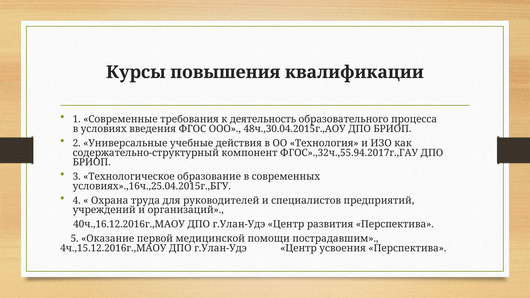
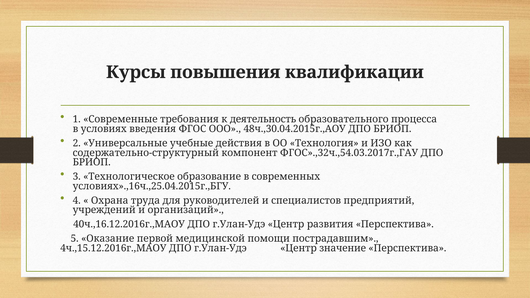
ФГОС».,32ч.,55.94.2017г.,ГАУ: ФГОС».,32ч.,55.94.2017г.,ГАУ -> ФГОС».,32ч.,54.03.2017г.,ГАУ (349, 153)
усвоения: усвоения -> значение (343, 248)
